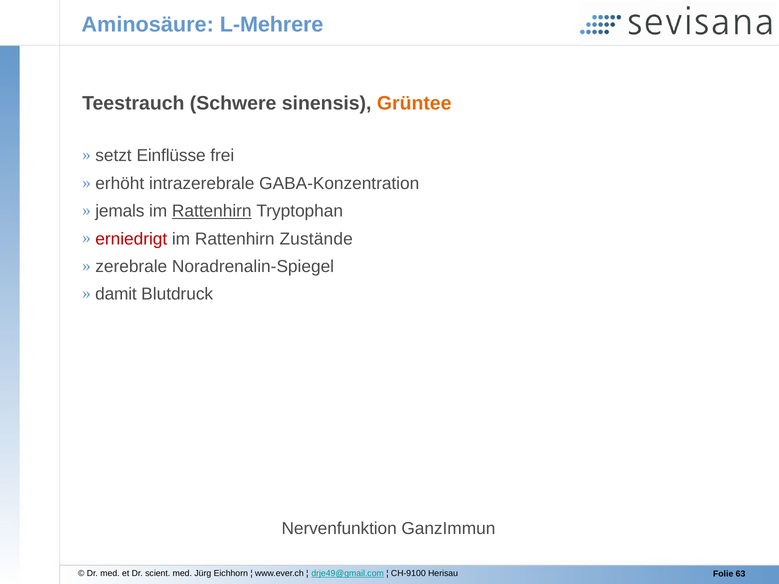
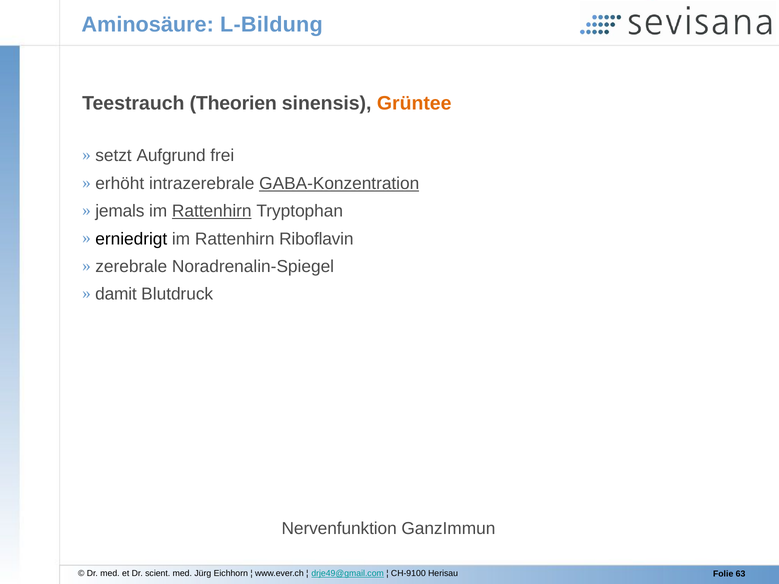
L-Mehrere: L-Mehrere -> L-Bildung (271, 25)
Schwere: Schwere -> Theorien (233, 103)
Einflüsse: Einflüsse -> Aufgrund (171, 156)
GABA-Konzentration underline: none -> present (339, 184)
erniedrigt colour: red -> black (131, 239)
Zustände: Zustände -> Riboflavin (316, 239)
